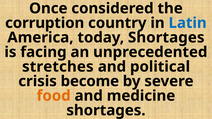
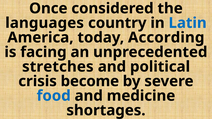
corruption: corruption -> languages (45, 23)
today Shortages: Shortages -> According (166, 38)
food colour: orange -> blue (54, 96)
